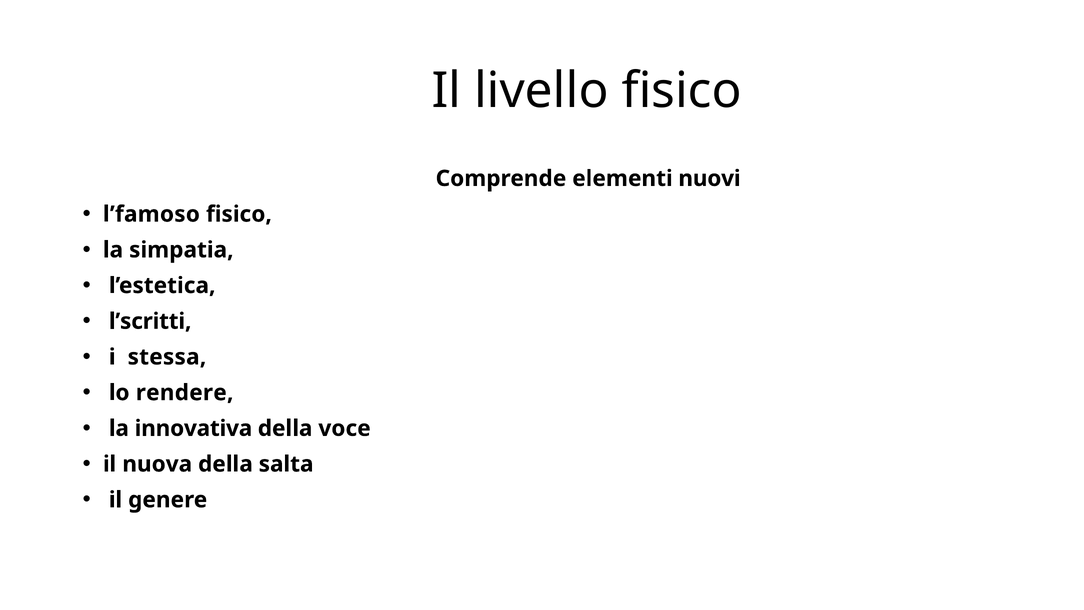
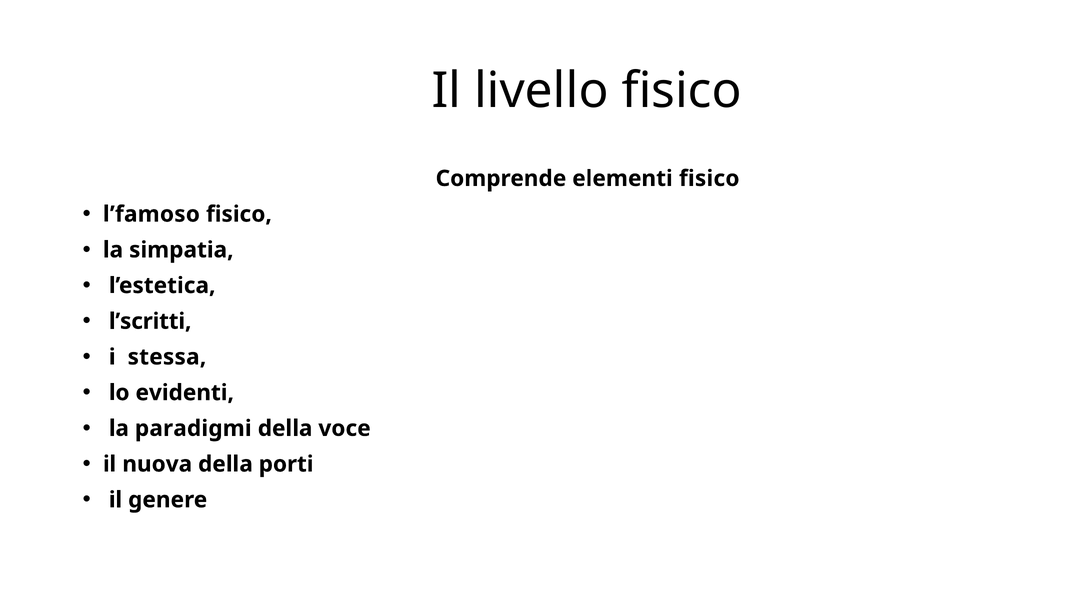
elementi nuovi: nuovi -> fisico (709, 178)
rendere: rendere -> evidenti (185, 393)
innovativa: innovativa -> paradigmi (193, 428)
salta: salta -> porti (286, 464)
